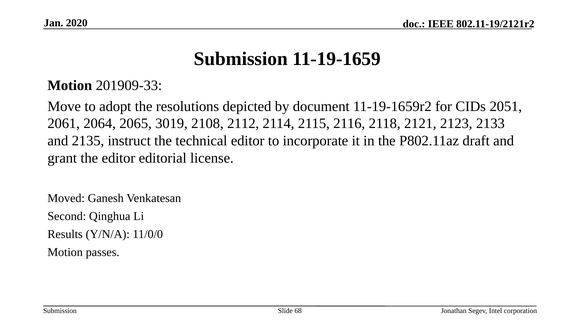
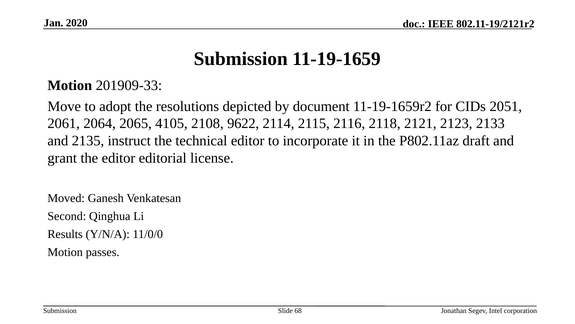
3019: 3019 -> 4105 (171, 123)
2112: 2112 -> 9622 (243, 123)
